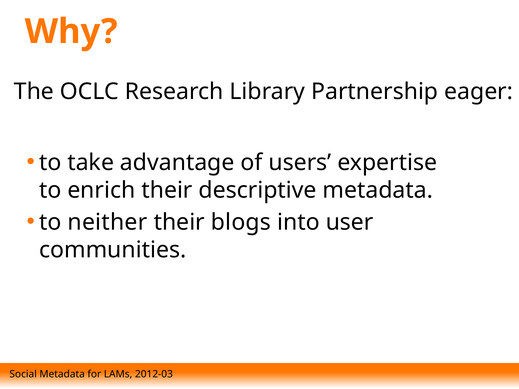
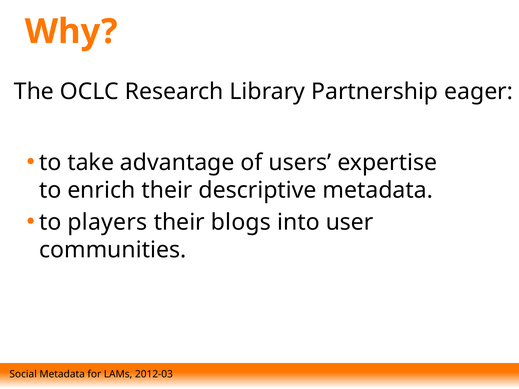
neither: neither -> players (107, 222)
